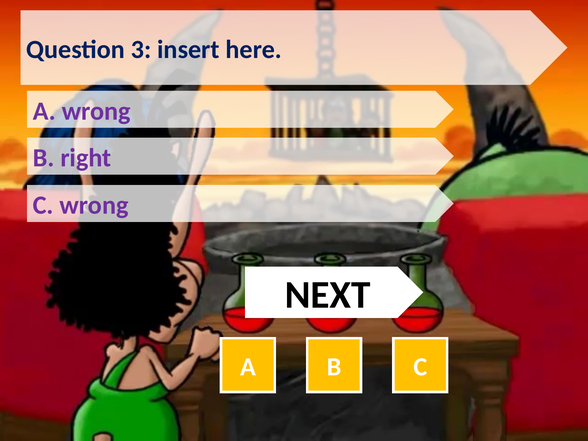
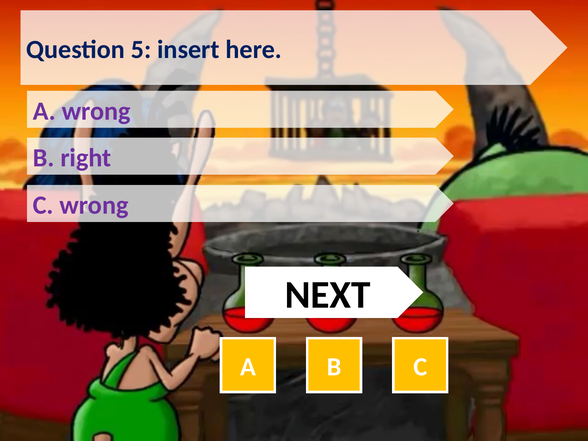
3: 3 -> 5 (141, 49)
